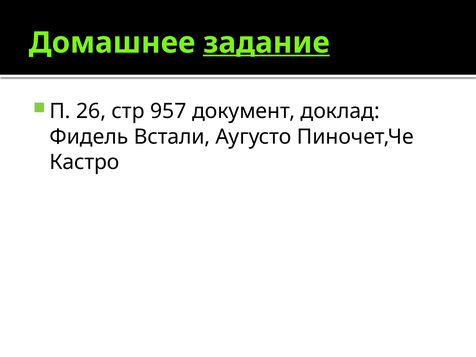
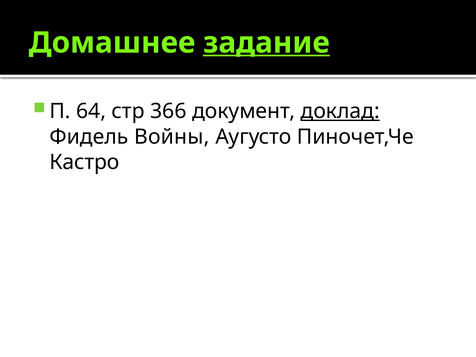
26: 26 -> 64 (91, 111)
957: 957 -> 366 (168, 111)
доклад underline: none -> present (340, 111)
Встали: Встали -> Войны (172, 137)
